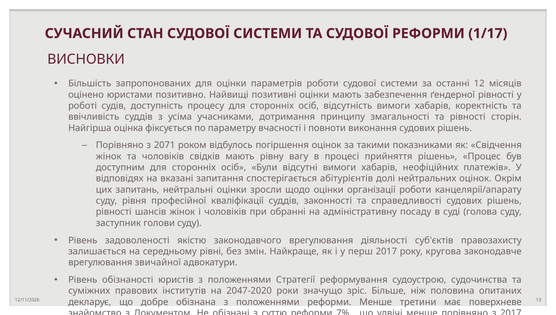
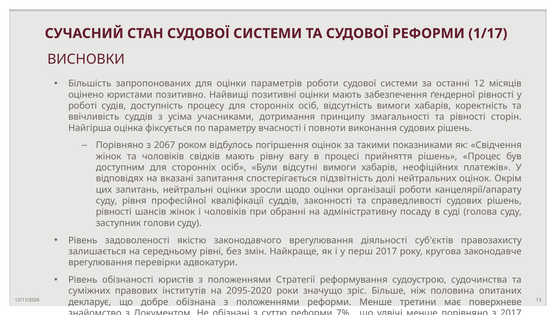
2071: 2071 -> 2067 (165, 145)
абітурієнтів: абітурієнтів -> підзвітність (347, 179)
звичайної: звичайної -> перевірки (158, 263)
2047-2020: 2047-2020 -> 2095-2020 (249, 291)
